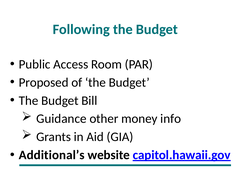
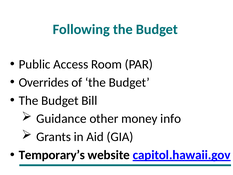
Proposed: Proposed -> Overrides (44, 82)
Additional’s: Additional’s -> Temporary’s (52, 155)
